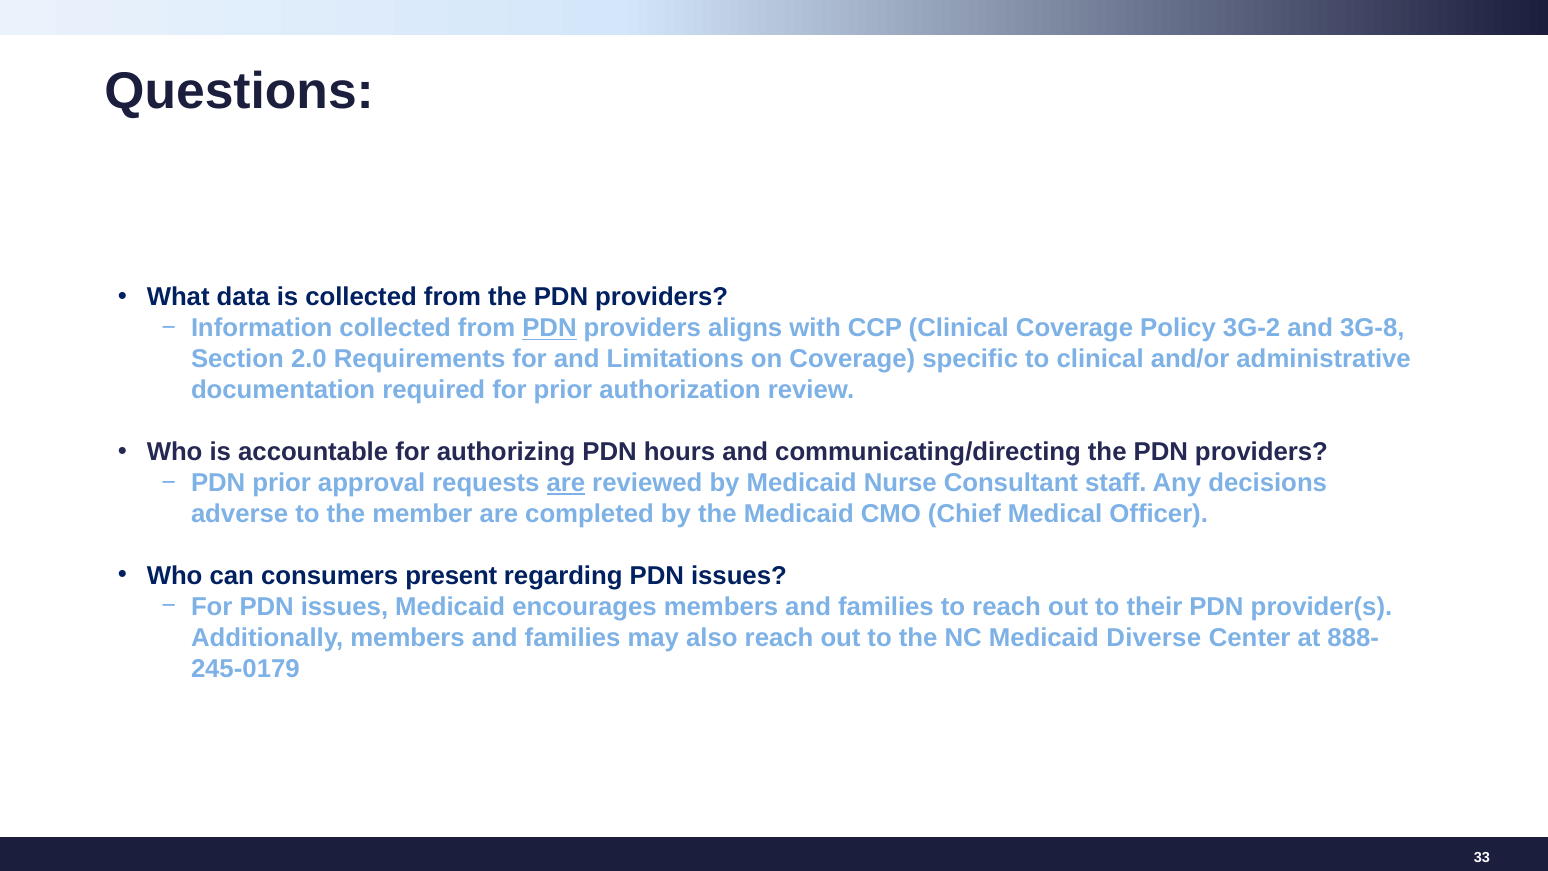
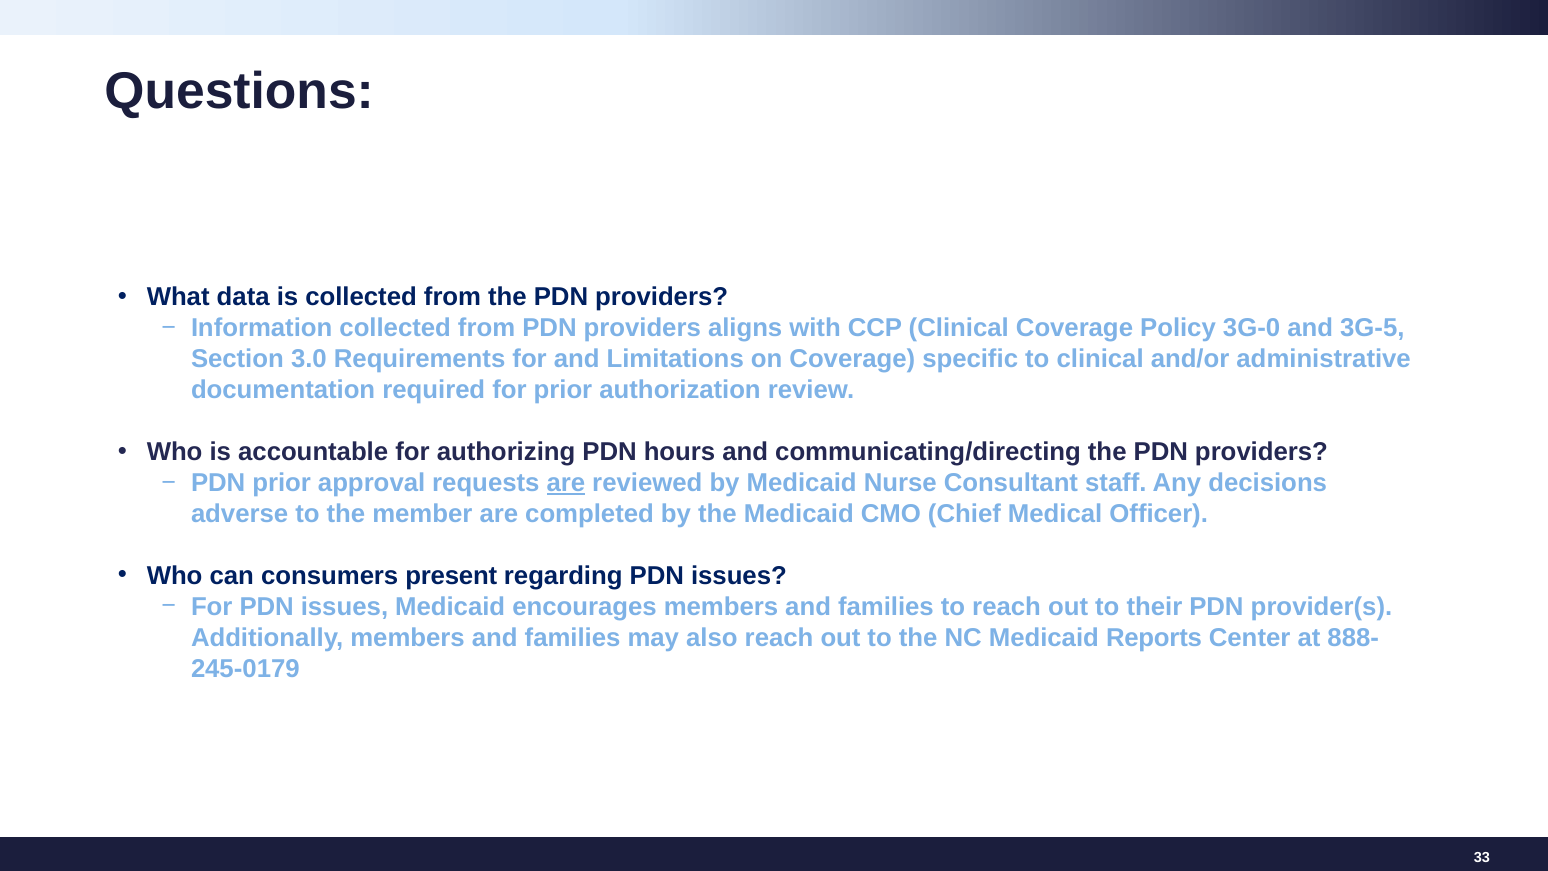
PDN underline: present -> none (549, 328)
3G-2: 3G-2 -> 3G-0 (1252, 328)
3G-8: 3G-8 -> 3G-5 (1372, 328)
2.0: 2.0 -> 3.0 (309, 359)
Diverse: Diverse -> Reports (1154, 638)
